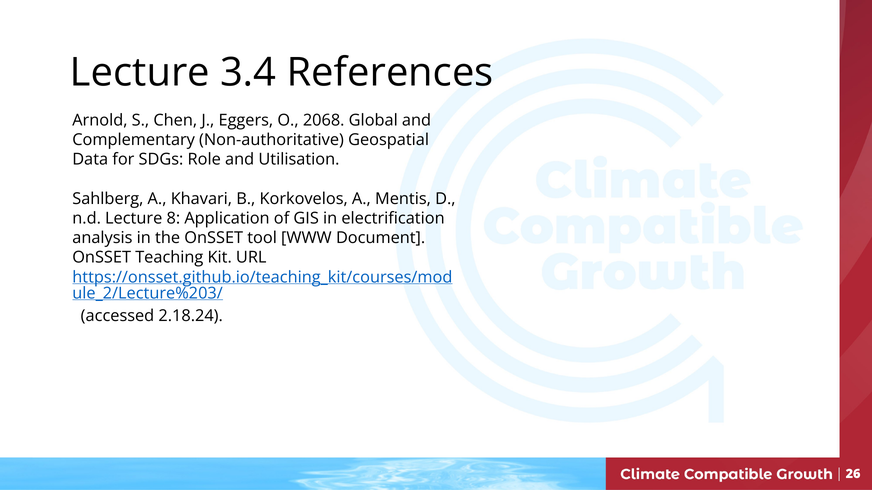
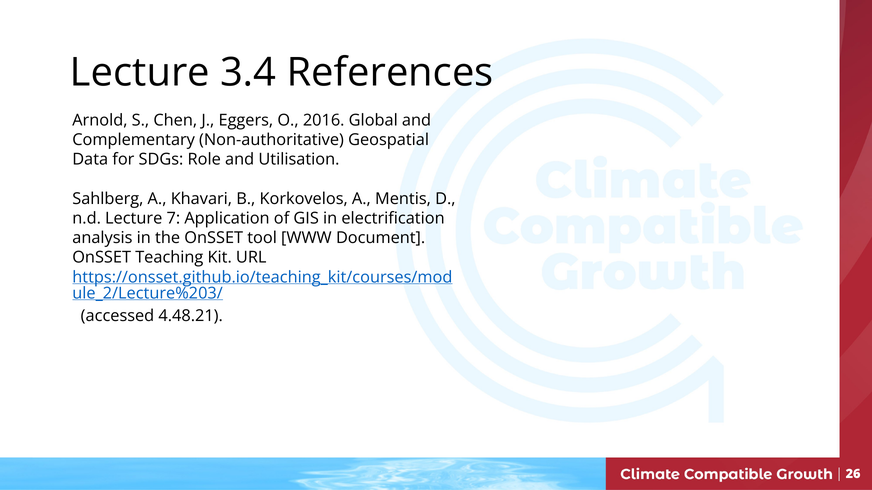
2068: 2068 -> 2016 (324, 120)
8: 8 -> 7 (173, 219)
2.18.24: 2.18.24 -> 4.48.21 (191, 316)
